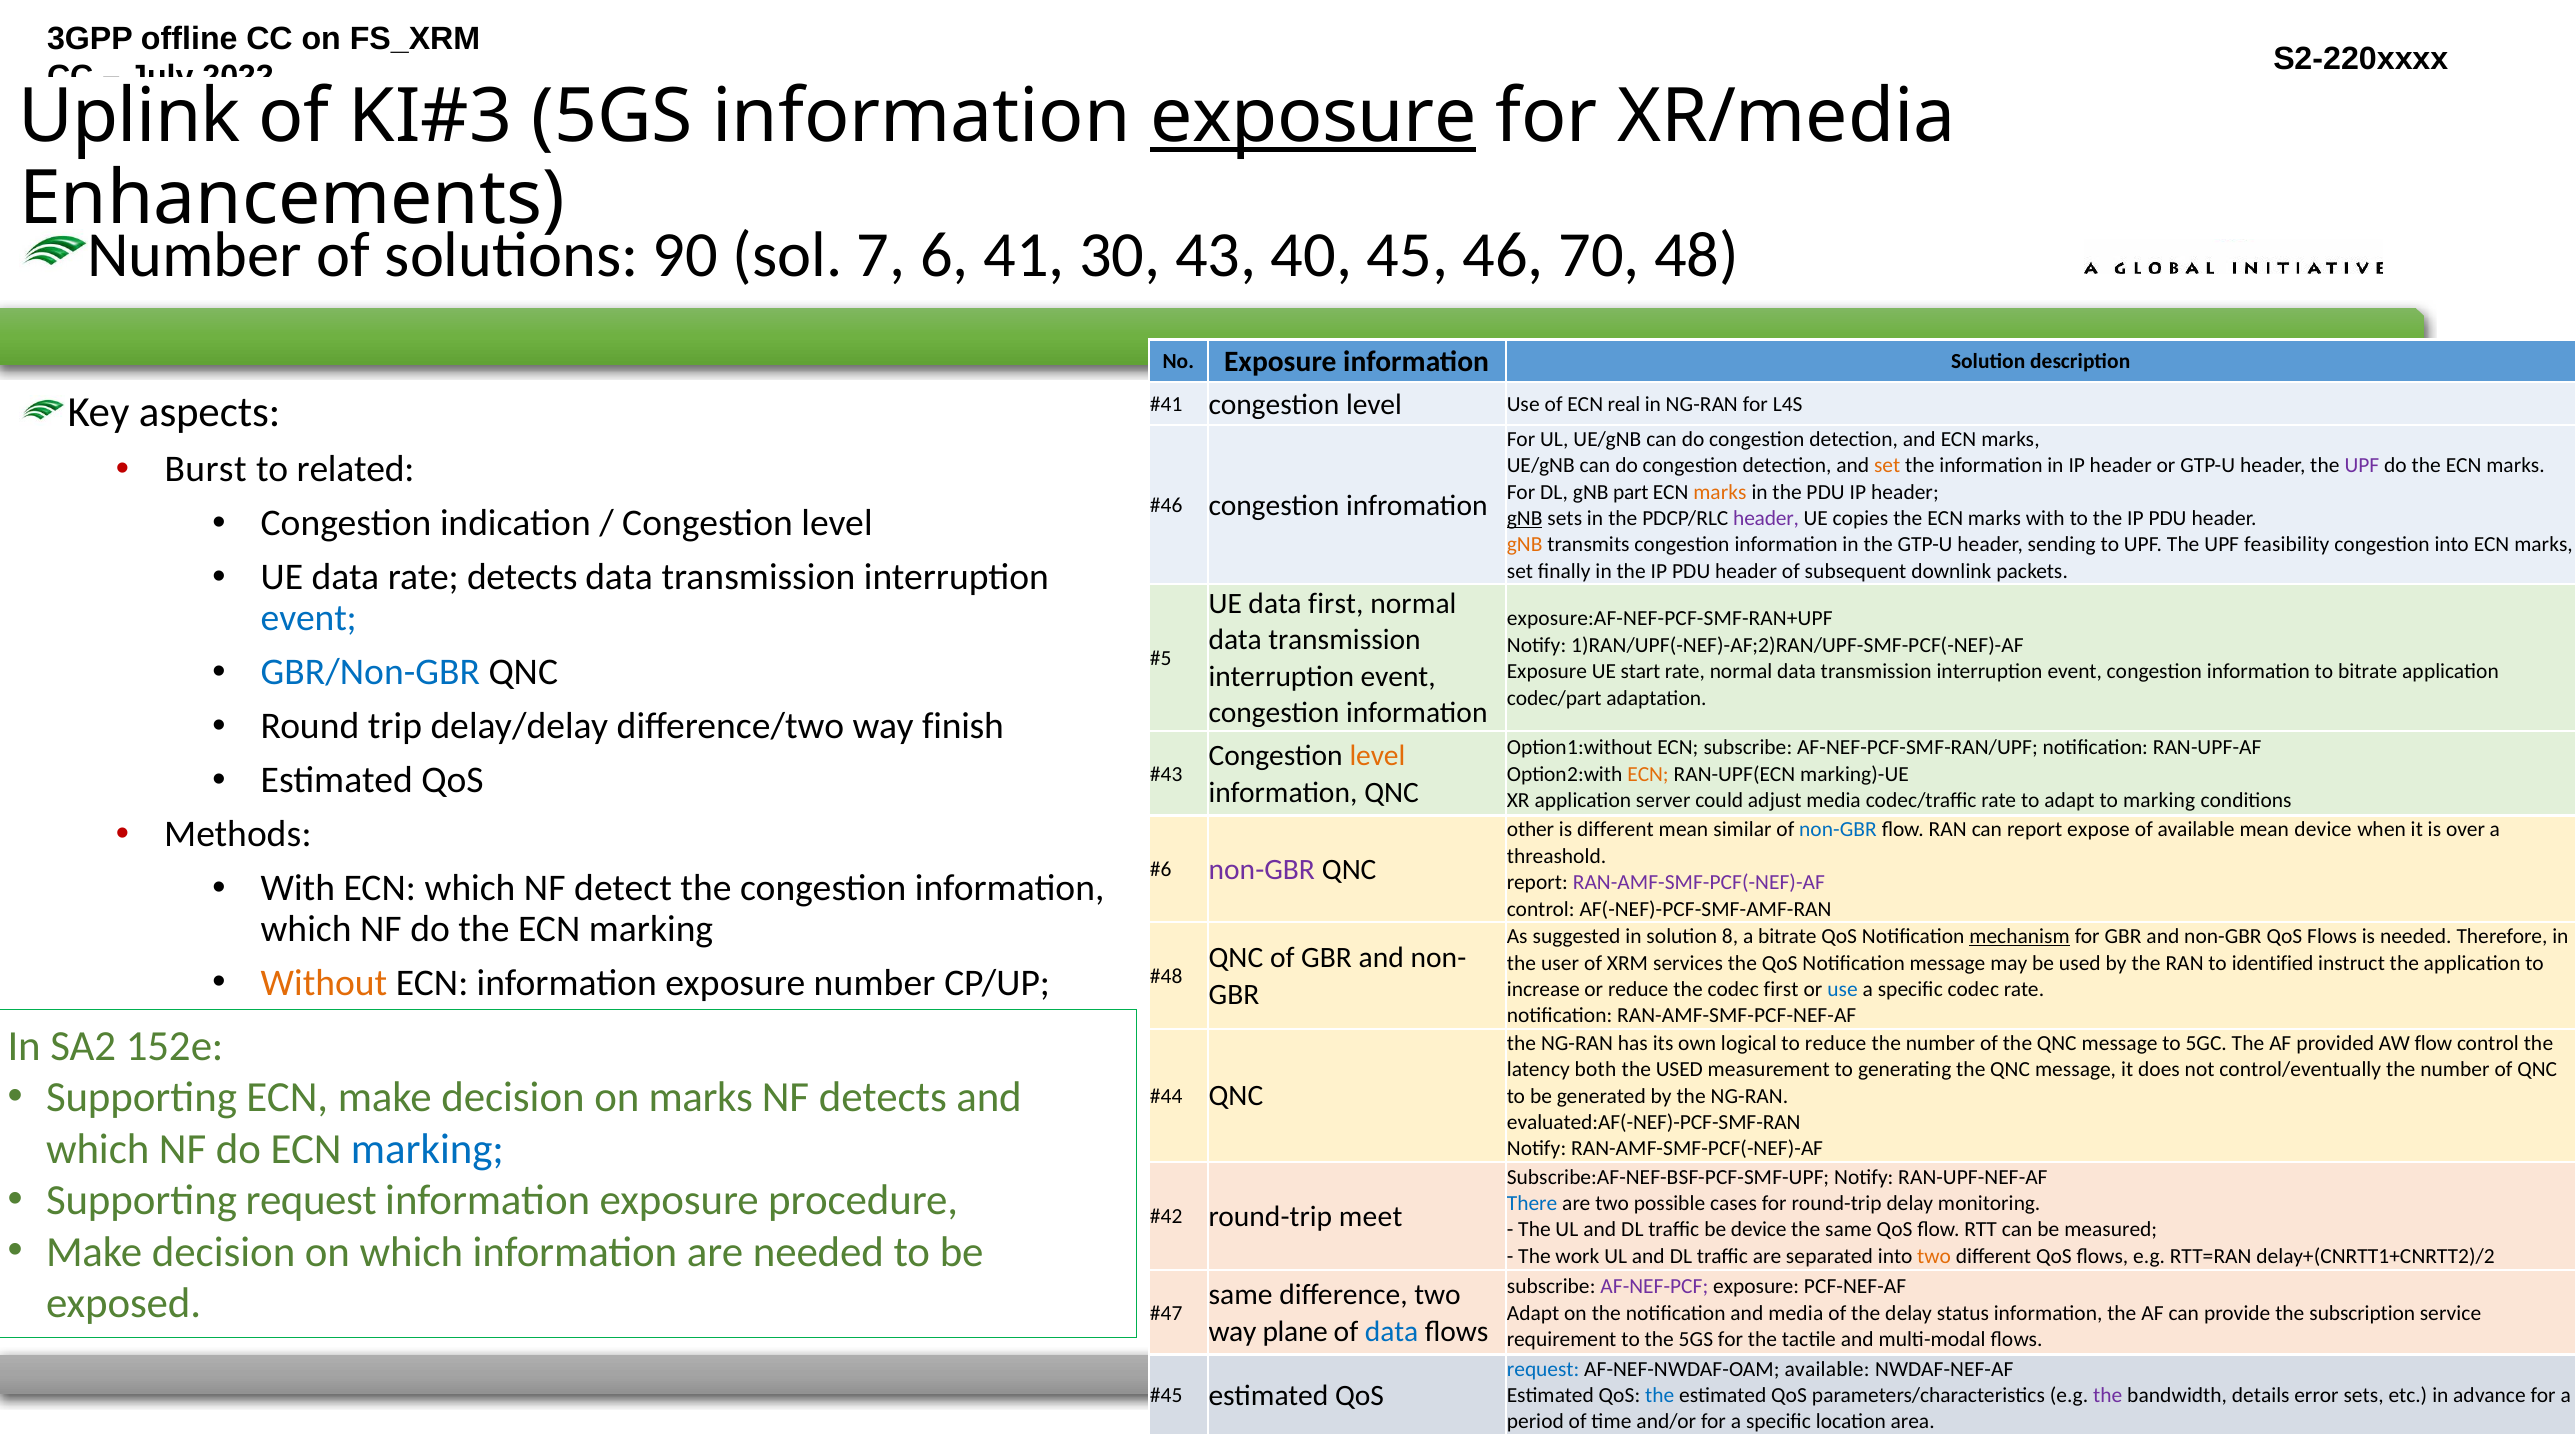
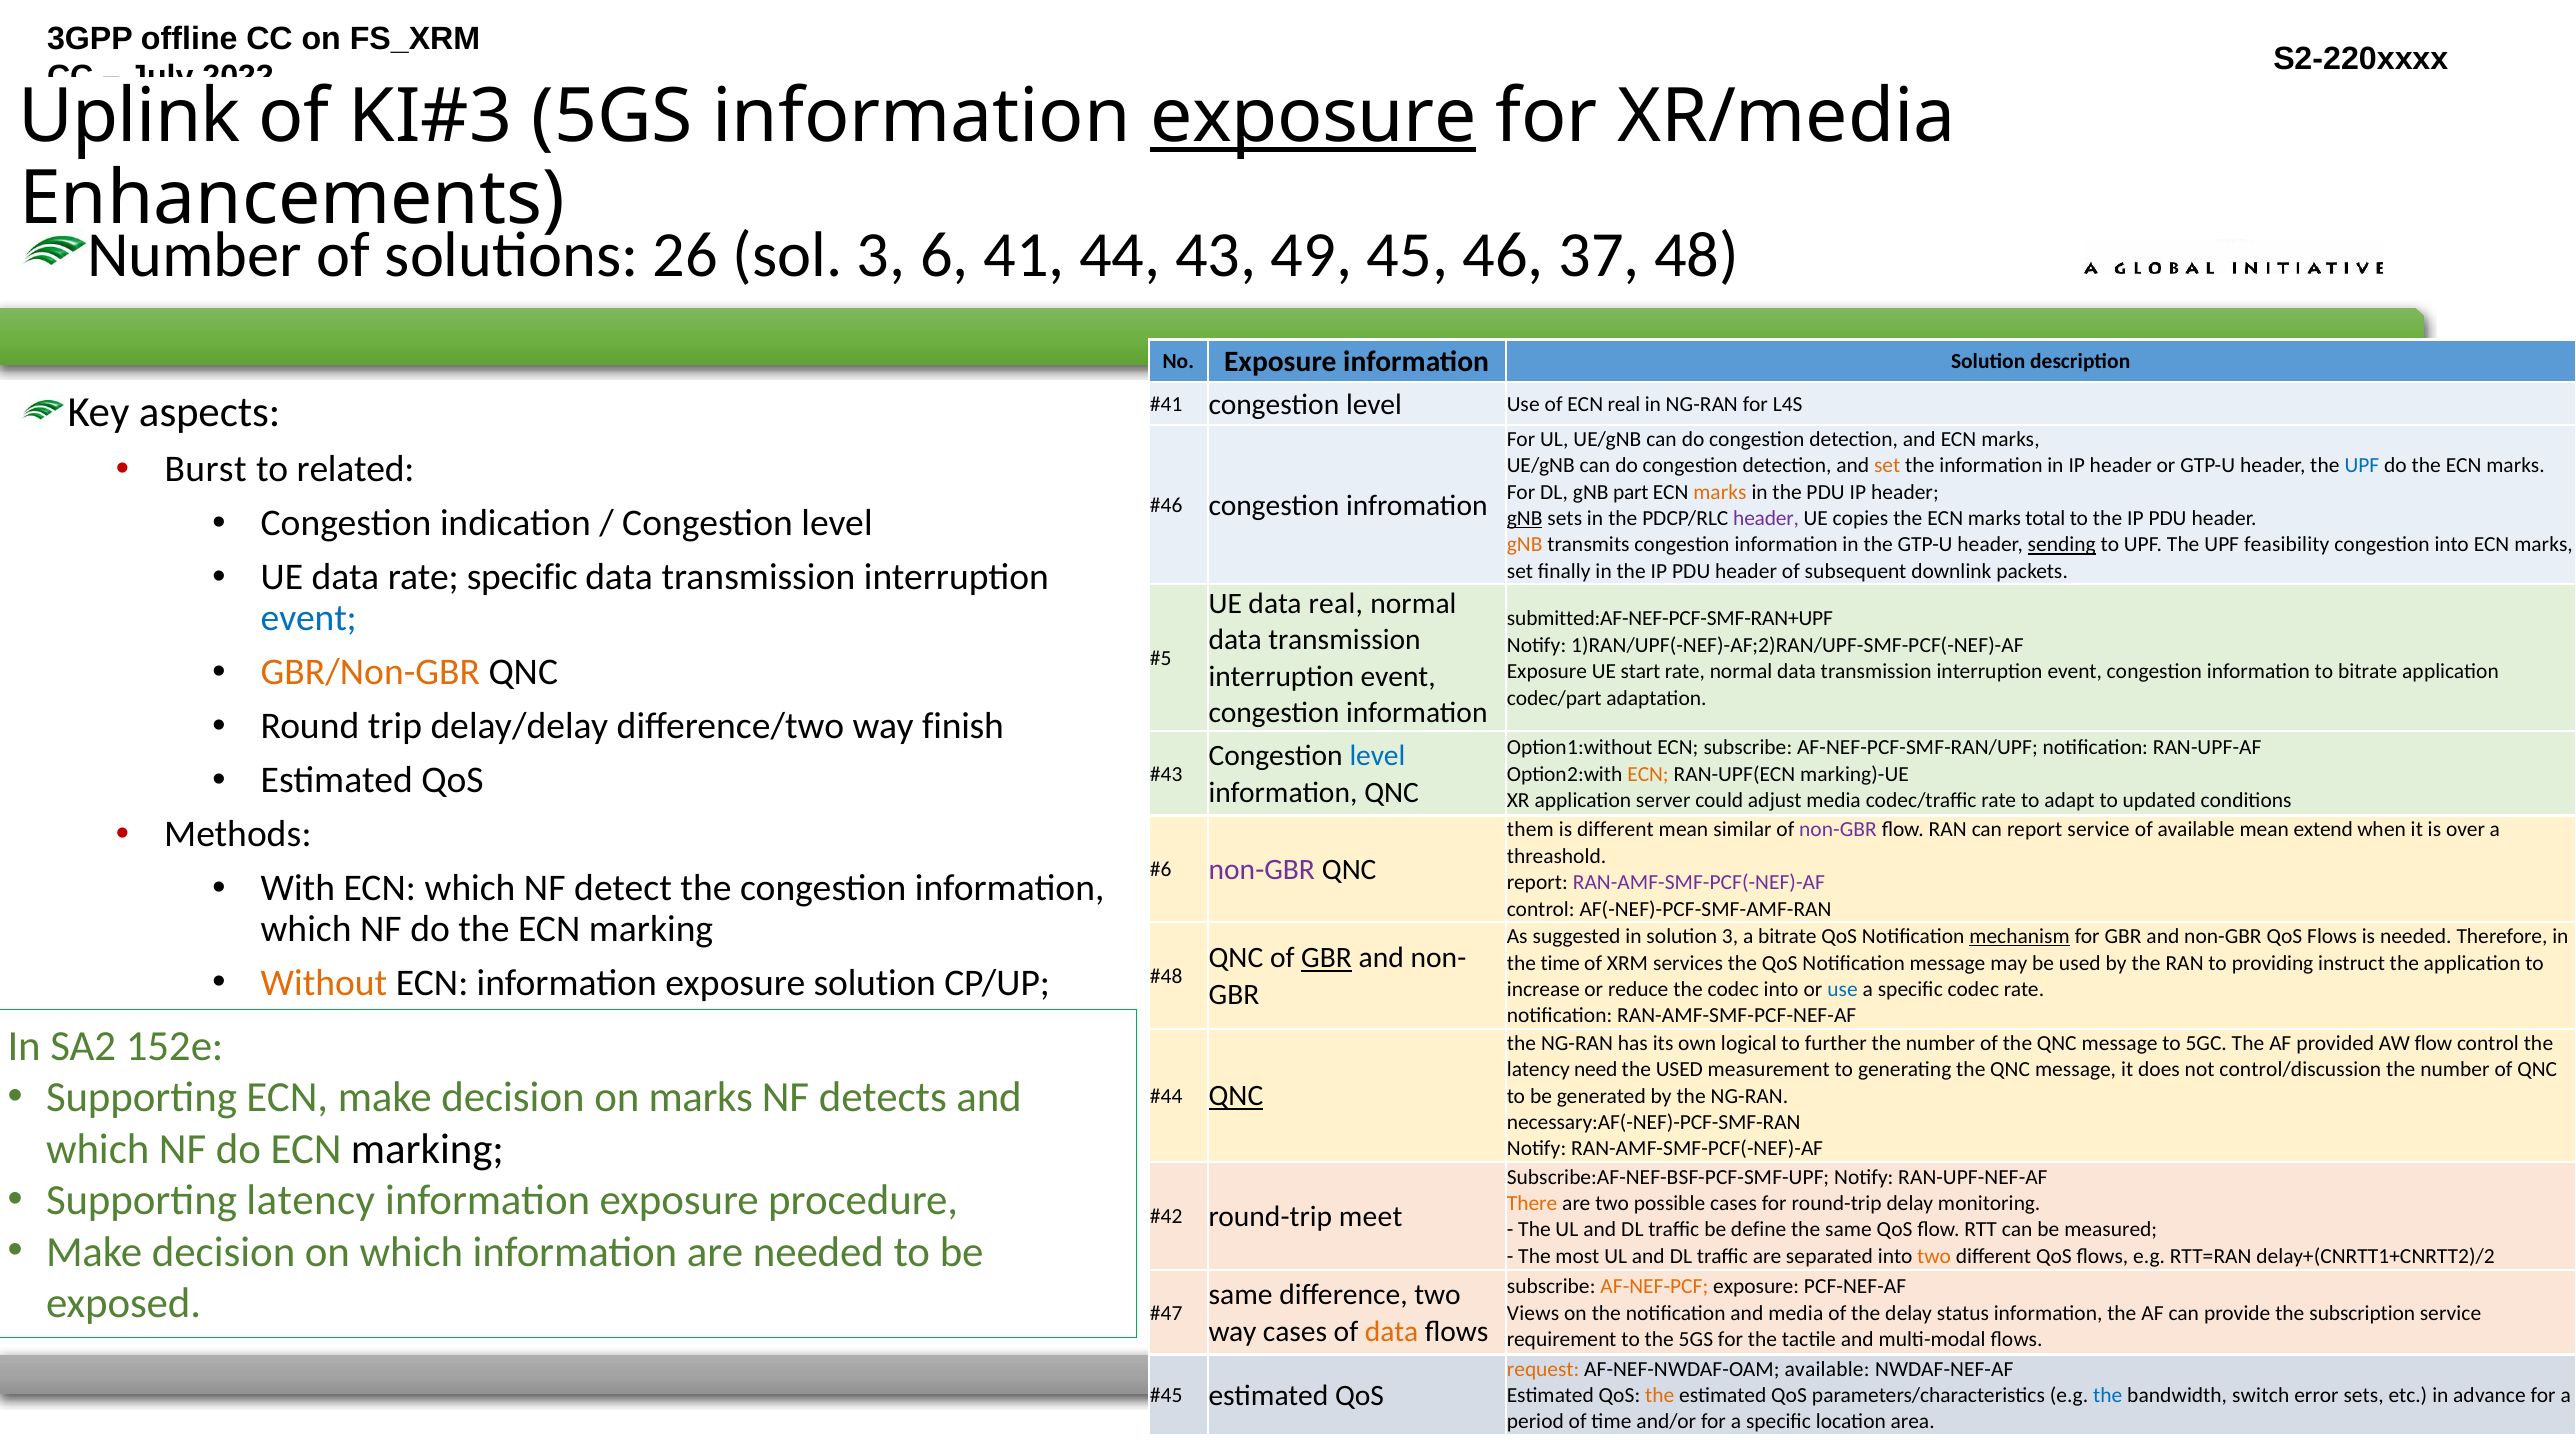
90: 90 -> 26 (686, 255)
sol 7: 7 -> 3 (881, 255)
30: 30 -> 44 (1120, 255)
40: 40 -> 49 (1312, 255)
70: 70 -> 37 (1599, 255)
UPF colour: purple -> blue (2362, 466)
marks with: with -> total (2045, 518)
sending underline: none -> present (2062, 545)
rate detects: detects -> specific (522, 578)
data first: first -> real (1336, 604)
exposure:AF-NEF-PCF-SMF-RAN+UPF: exposure:AF-NEF-PCF-SMF-RAN+UPF -> submitted:AF-NEF-PCF-SMF-RAN+UPF (1670, 619)
GBR/Non-GBR colour: blue -> orange (370, 672)
level colour: orange -> blue (1377, 756)
to marking: marking -> updated (2159, 800)
other: other -> them (1530, 830)
non-GBR colour: blue -> purple (1838, 830)
report expose: expose -> service (2099, 830)
mean device: device -> extend (2323, 830)
solution 8: 8 -> 3 (1730, 937)
GBR underline: none -> present (1327, 958)
the user: user -> time (1560, 963)
identified: identified -> providing (2273, 963)
exposure number: number -> solution (875, 983)
codec first: first -> into (1781, 989)
to reduce: reduce -> further (1836, 1043)
both: both -> need (1596, 1070)
control/eventually: control/eventually -> control/discussion (2300, 1070)
QNC underline: none -> present (1236, 1096)
evaluated:AF(-NEF)-PCF-SMF-RAN: evaluated:AF(-NEF)-PCF-SMF-RAN -> necessary:AF(-NEF)-PCF-SMF-RAN (1654, 1122)
marking colour: blue -> black (427, 1149)
Supporting request: request -> latency (311, 1201)
There colour: blue -> orange (1532, 1203)
be device: device -> define (1759, 1230)
work: work -> most (1577, 1256)
AF-NEF-PCF colour: purple -> orange (1654, 1287)
Adapt: Adapt -> Views (1533, 1313)
way plane: plane -> cases (1295, 1331)
data colour: blue -> orange (1392, 1331)
request colour: blue -> orange (1543, 1369)
the colour: blue -> orange (1660, 1395)
the colour: purple -> blue (2108, 1395)
details: details -> switch (2261, 1395)
